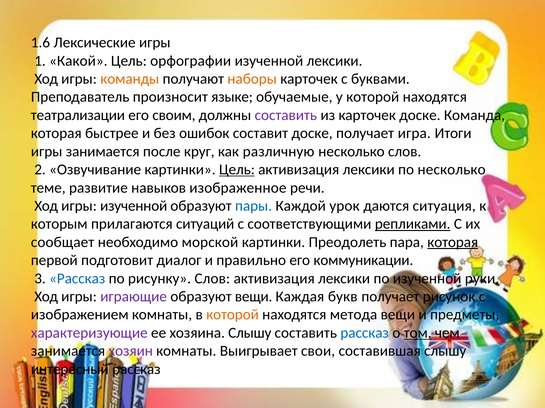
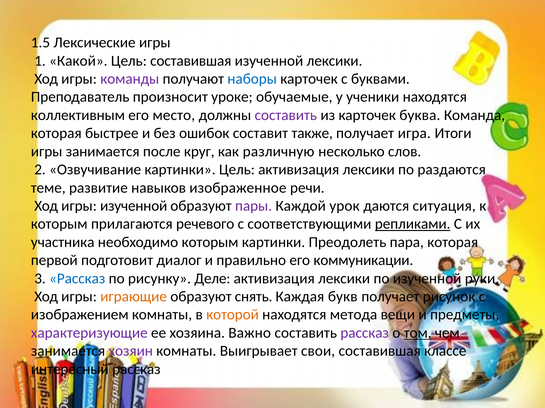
1.6: 1.6 -> 1.5 (40, 43)
Цель орфографии: орфографии -> составившая (191, 61)
команды colour: orange -> purple (130, 79)
наборы colour: orange -> blue (252, 79)
языке: языке -> уроке (232, 97)
у которой: которой -> ученики (373, 97)
театрализации: театрализации -> коллективным (78, 115)
своим: своим -> место (174, 115)
карточек доске: доске -> буква (420, 115)
составит доске: доске -> также (312, 134)
Цель underline: present -> none (237, 170)
по несколько: несколько -> раздаются (452, 170)
пары colour: blue -> purple (254, 206)
ситуаций: ситуаций -> речевого (205, 224)
сообщает: сообщает -> участника (63, 243)
необходимо морской: морской -> которым (210, 243)
которая underline: present -> none (453, 243)
рисунку Слов: Слов -> Деле (212, 279)
играющие colour: purple -> orange (134, 297)
образуют вещи: вещи -> снять (254, 297)
хозяина Слышу: Слышу -> Важно (250, 333)
рассказ colour: blue -> purple (365, 333)
составившая слышу: слышу -> классе (445, 352)
